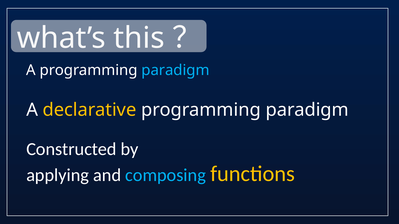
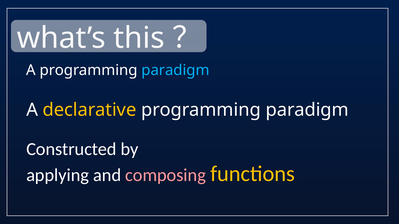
composing colour: light blue -> pink (166, 175)
